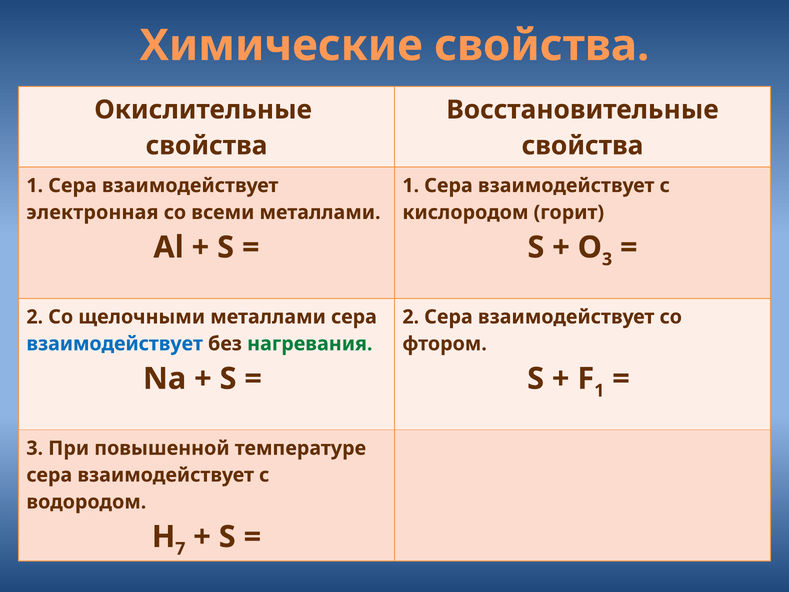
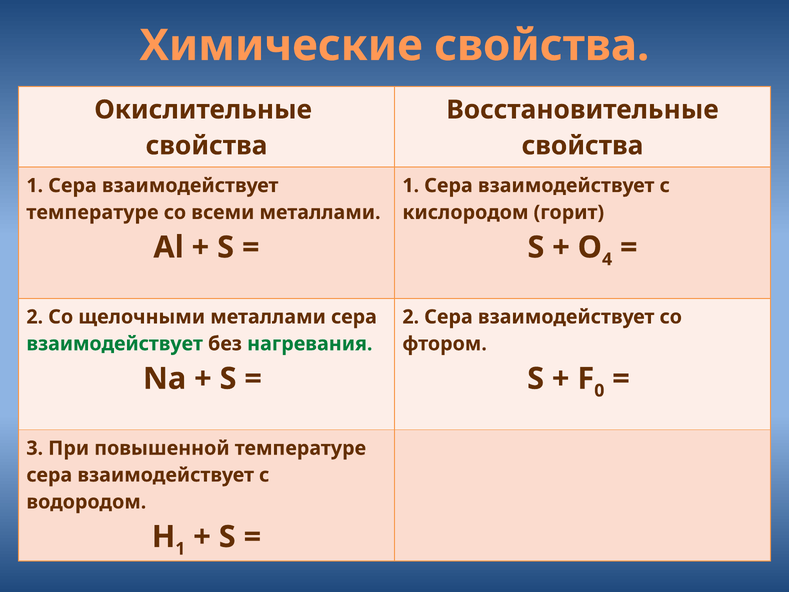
электронная: электронная -> температуре (92, 212)
3: 3 -> 4 (607, 259)
взаимодействует colour: blue -> green (115, 344)
1: 1 -> 0 (599, 391)
7: 7 -> 1 (180, 549)
